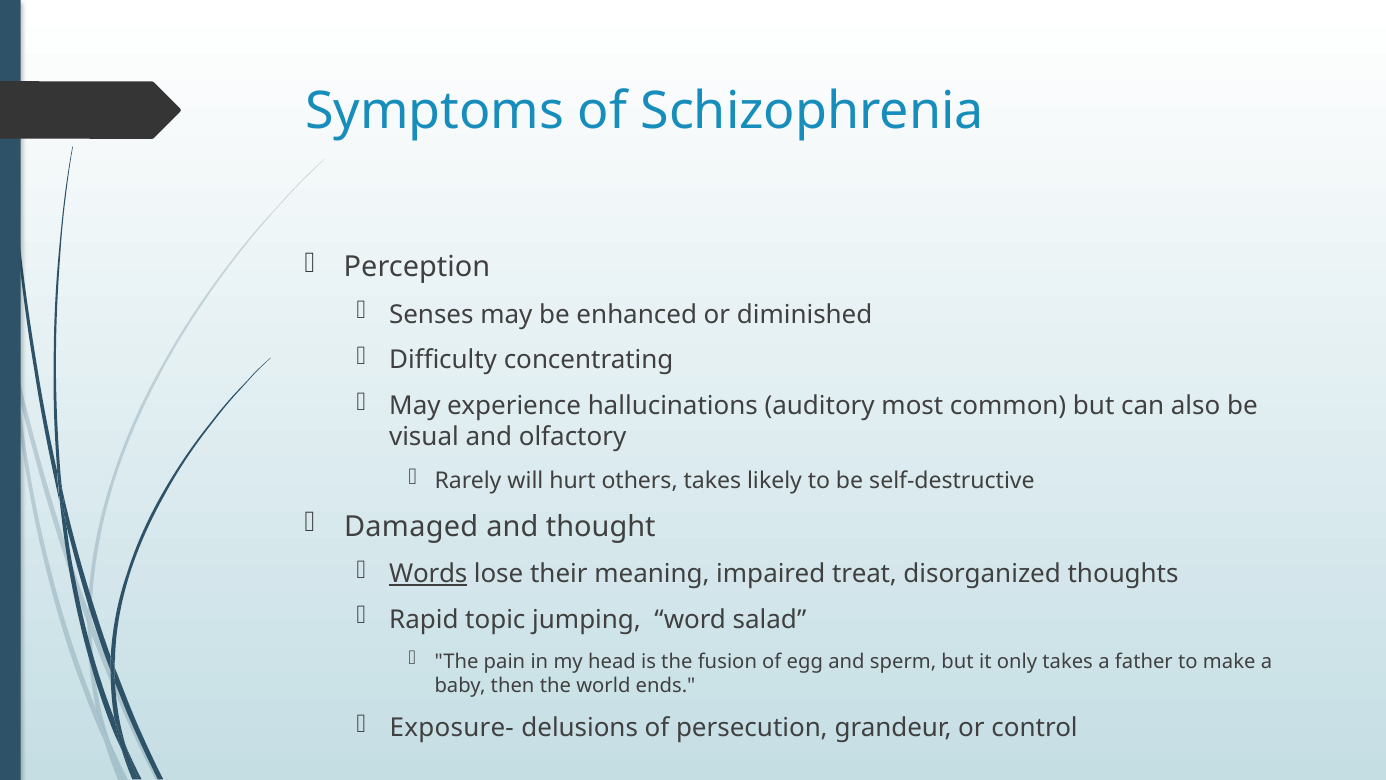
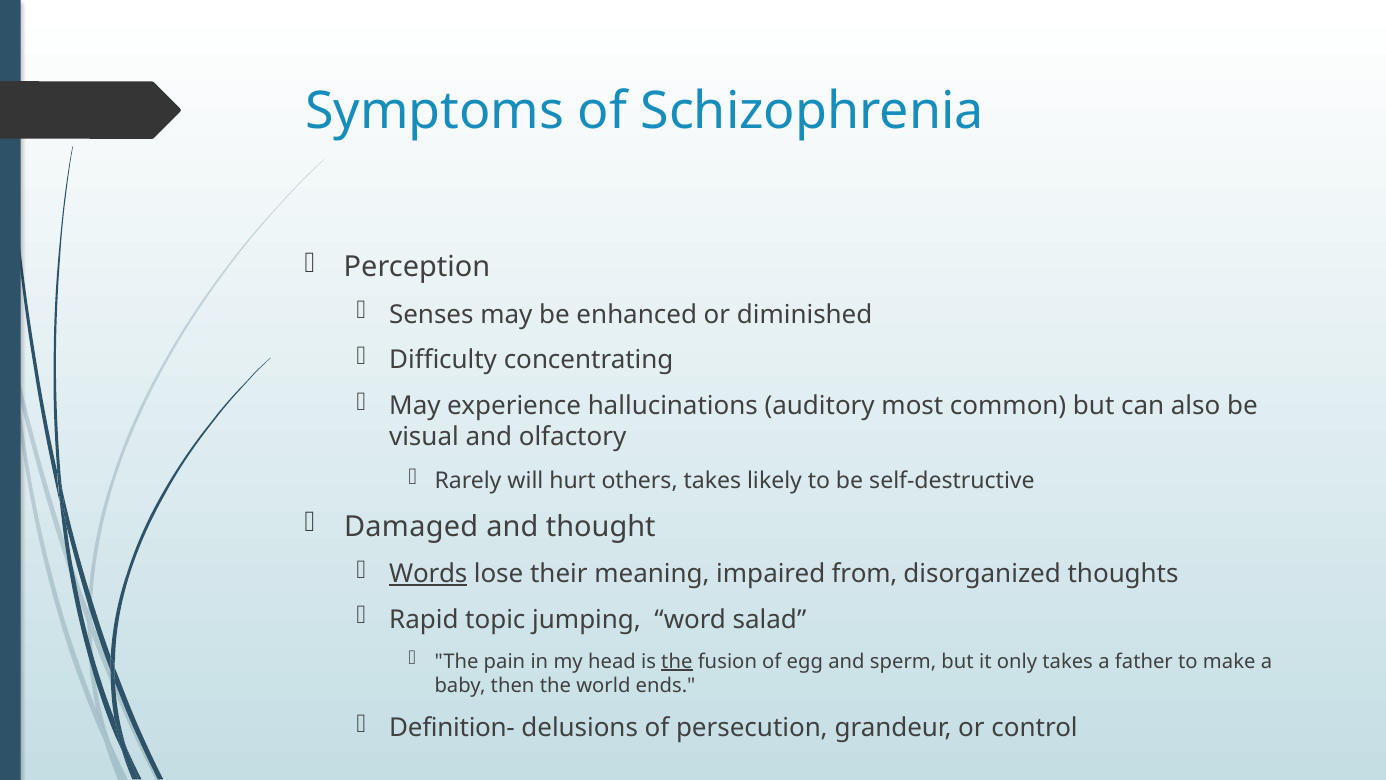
treat: treat -> from (865, 574)
the underline: none -> present (677, 661)
Exposure-: Exposure- -> Definition- (452, 728)
